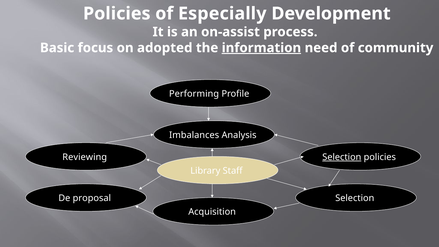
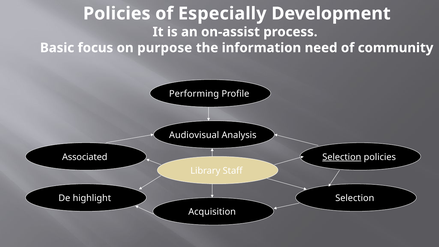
adopted: adopted -> purpose (165, 48)
information underline: present -> none (261, 48)
Imbalances: Imbalances -> Audiovisual (194, 135)
Reviewing: Reviewing -> Associated (85, 157)
proposal: proposal -> highlight (92, 198)
